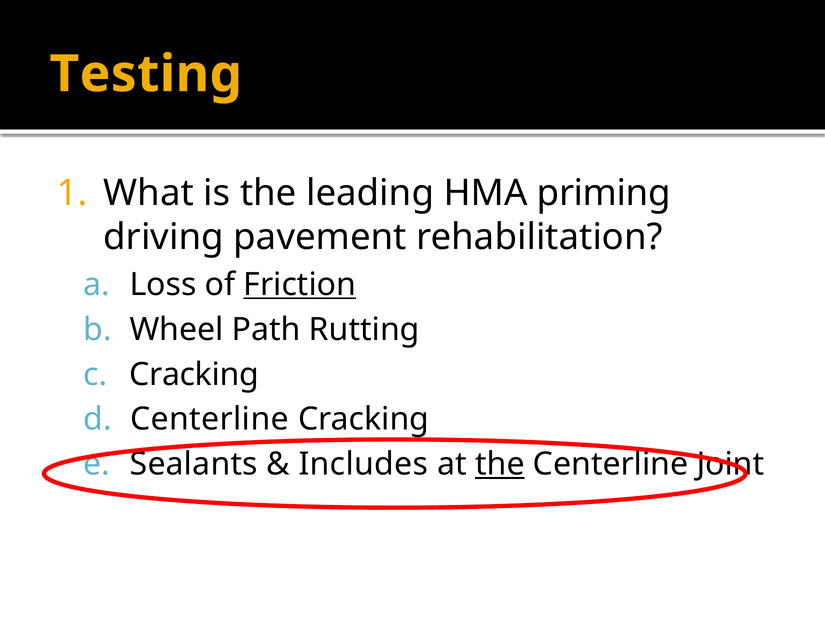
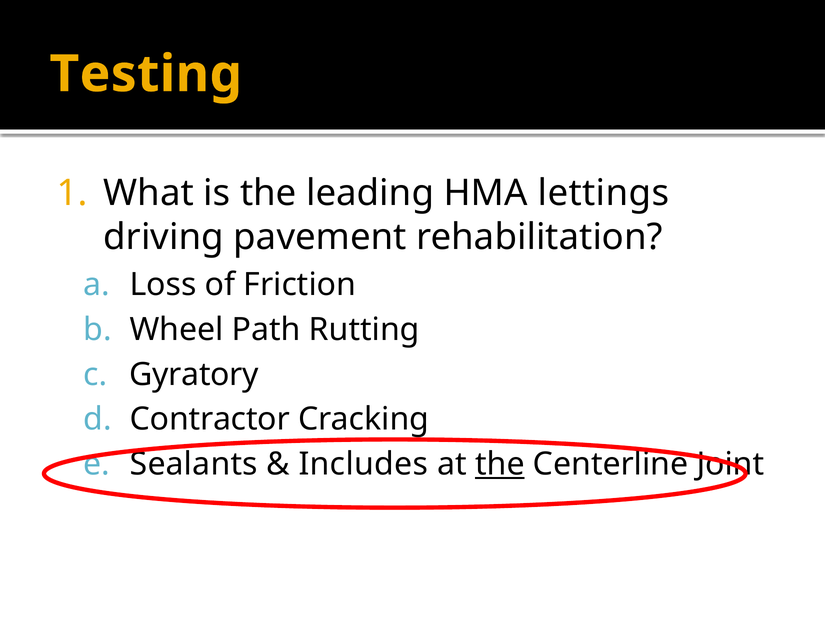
priming: priming -> lettings (603, 193)
Friction underline: present -> none (300, 284)
Cracking: Cracking -> Gyratory (194, 374)
Centerline: Centerline -> Contractor (210, 419)
